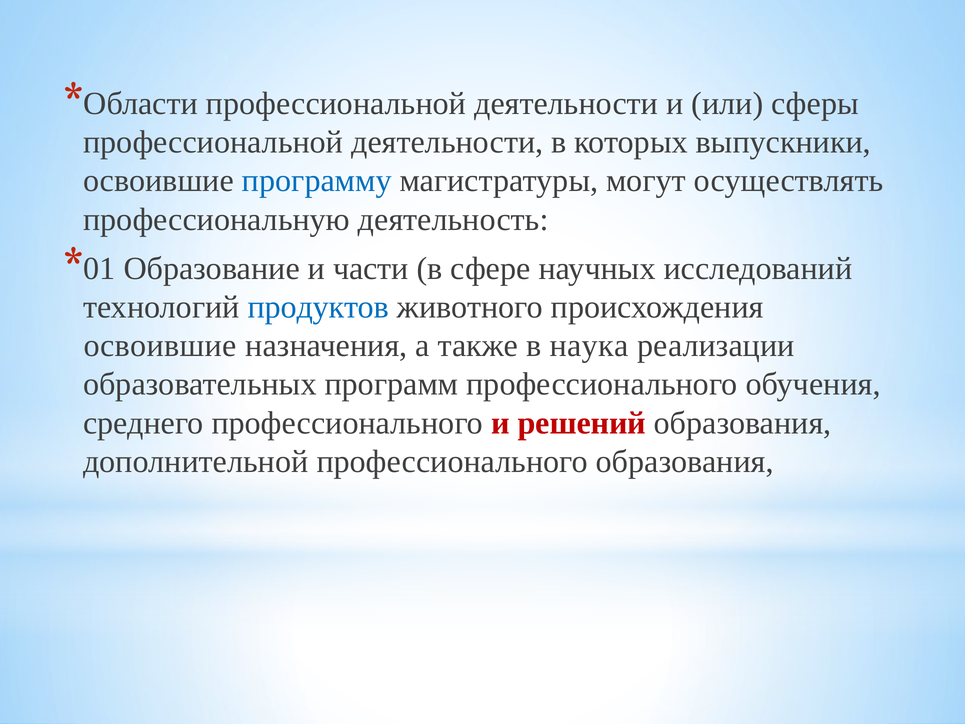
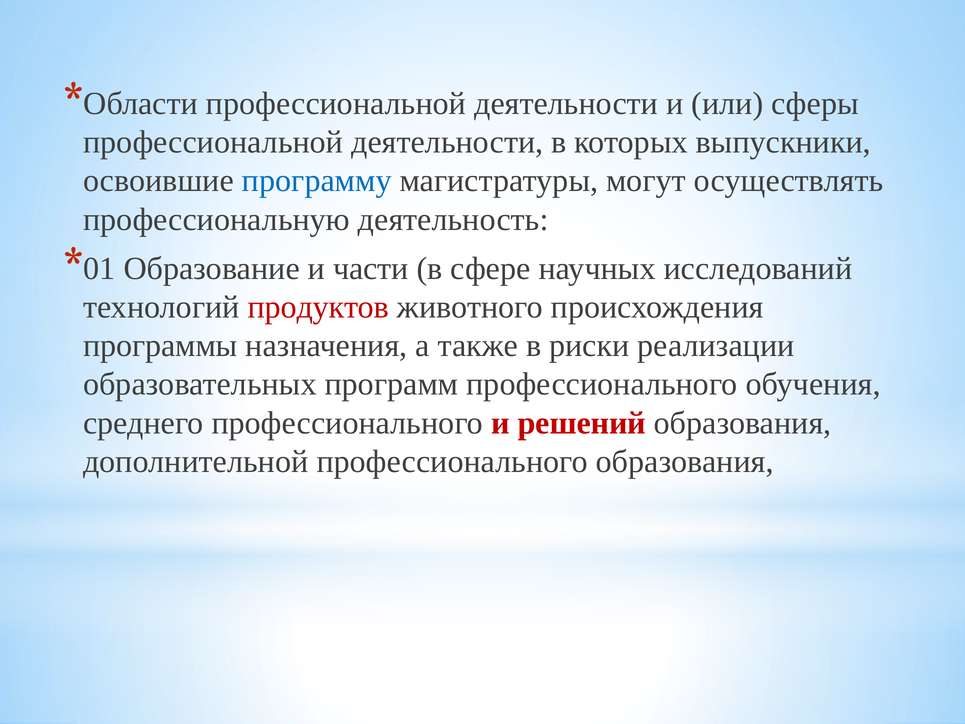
продуктов colour: blue -> red (318, 307)
освоившие: освоившие -> программы (160, 346)
наука: наука -> риски (589, 346)
